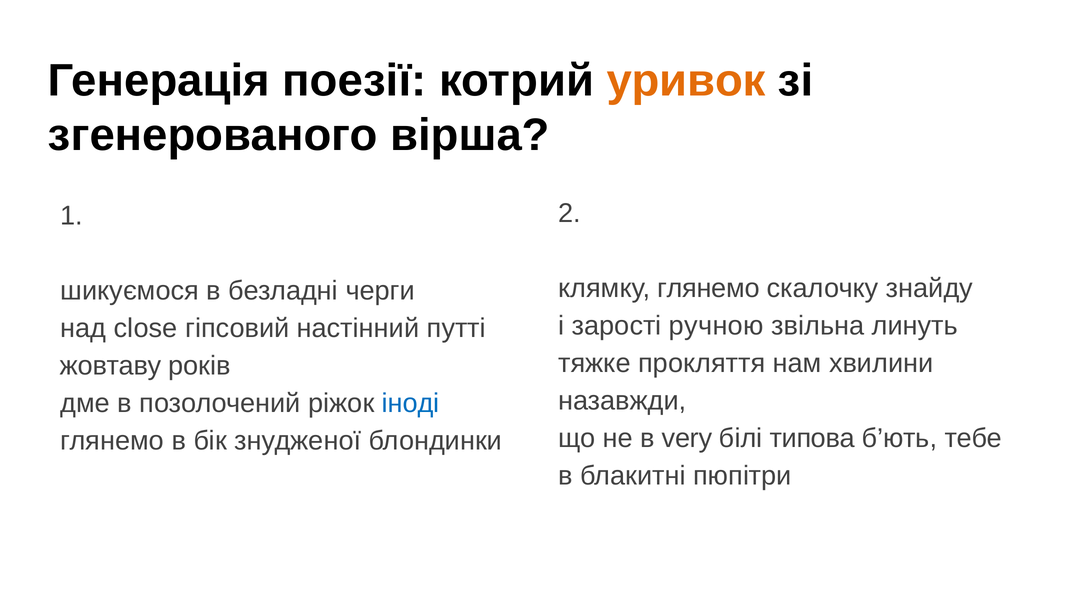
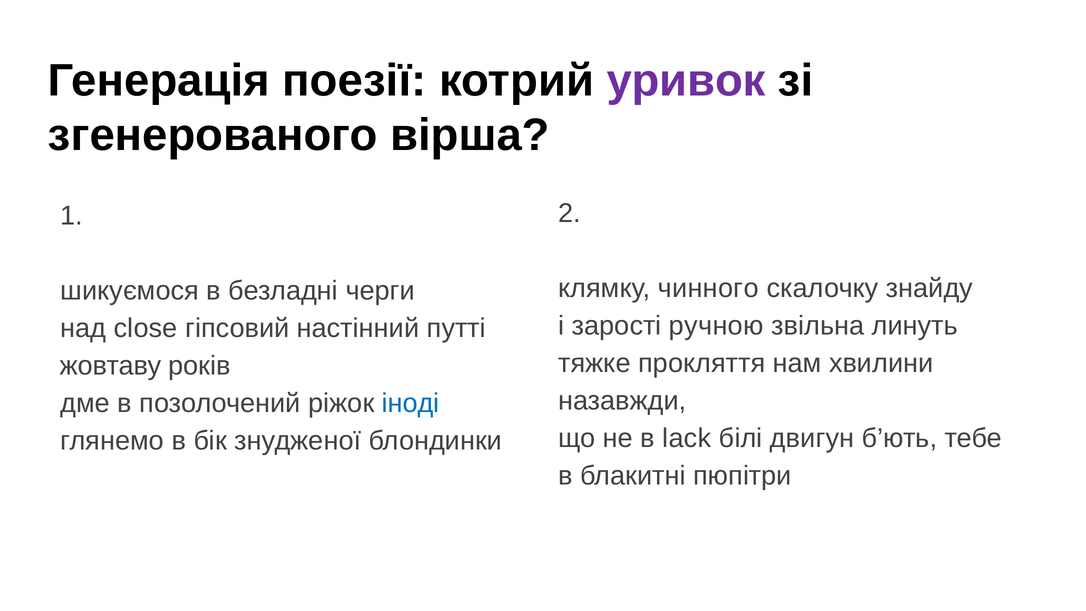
уривок colour: orange -> purple (686, 81)
клямку глянемо: глянемо -> чинного (708, 288)
very: very -> lack (687, 438)
типова: типова -> двигун (812, 438)
